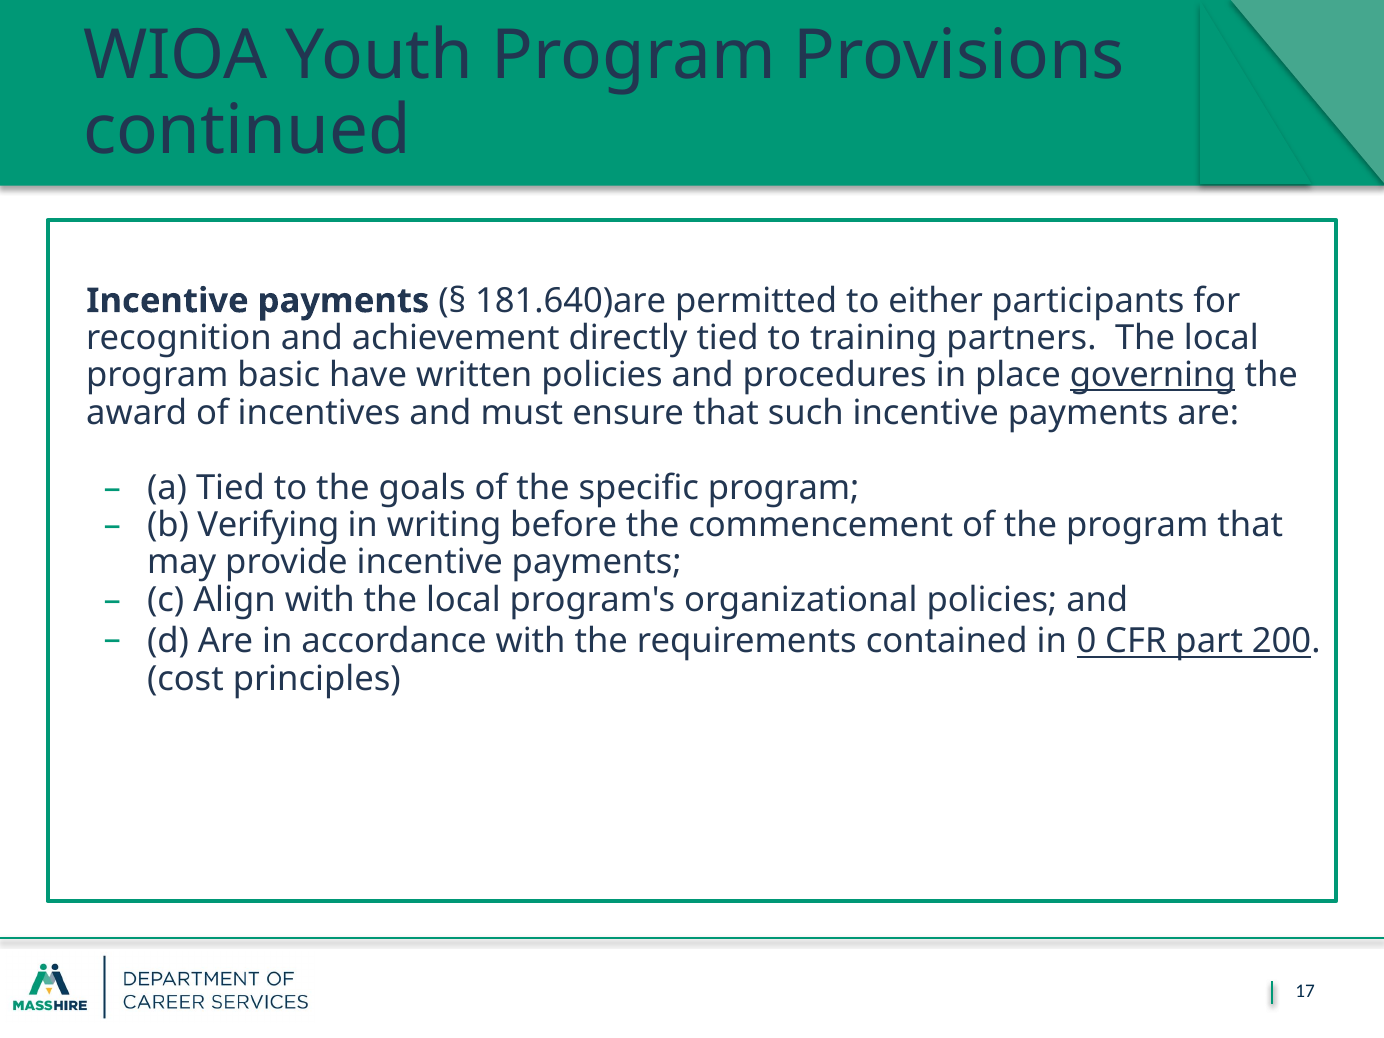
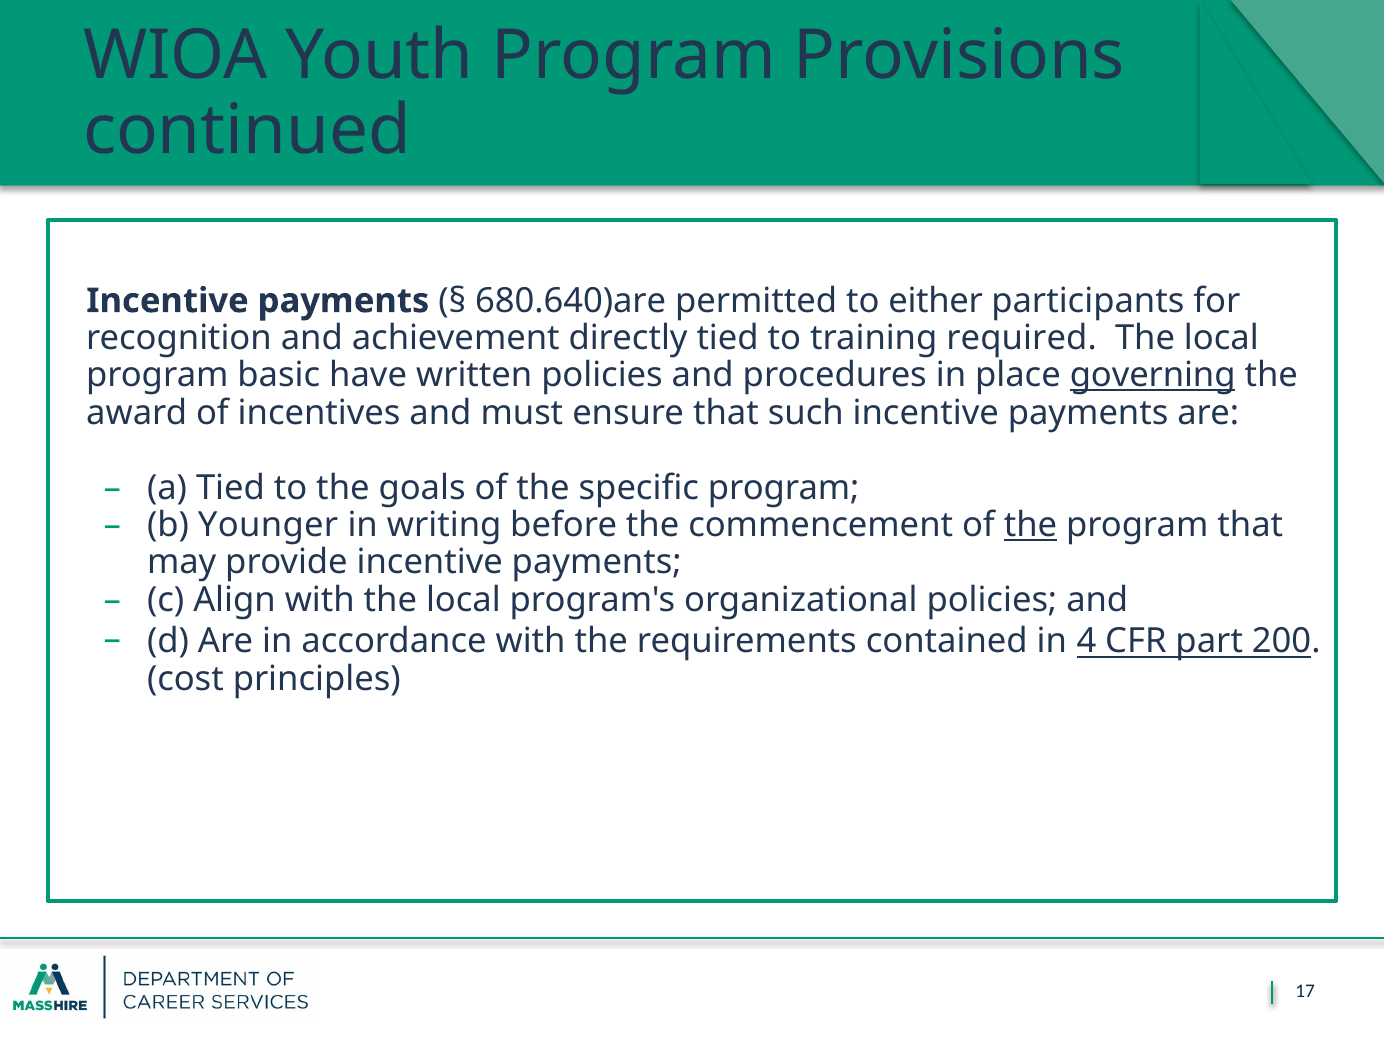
181.640)are: 181.640)are -> 680.640)are (571, 301)
partners: partners -> required (1022, 338)
Verifying: Verifying -> Younger (268, 525)
the underline: none -> present (1031, 525)
0: 0 -> 4 (1086, 641)
